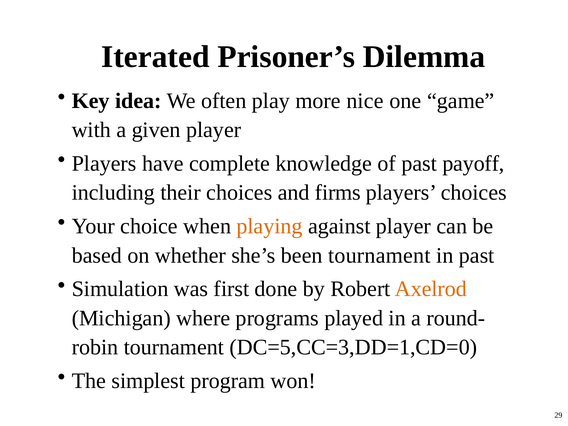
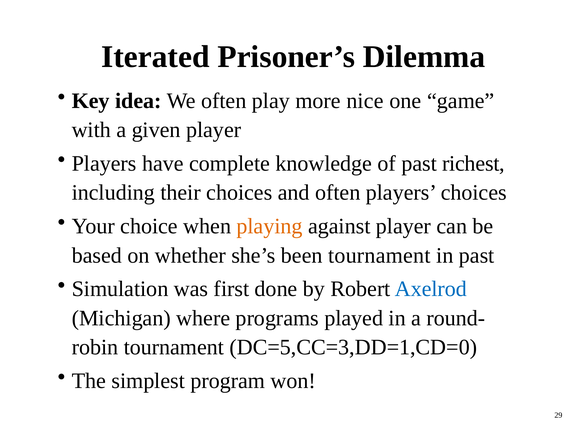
payoff: payoff -> richest (473, 163)
and firms: firms -> often (338, 193)
Axelrod colour: orange -> blue (431, 289)
